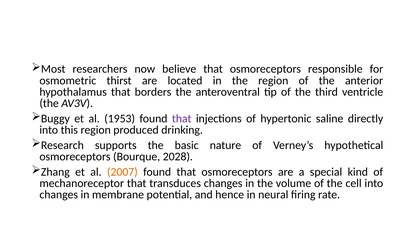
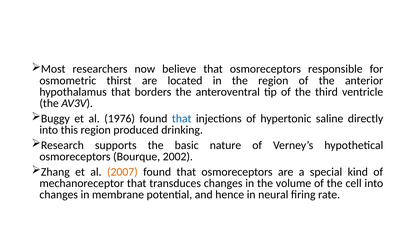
1953: 1953 -> 1976 (120, 118)
that colour: purple -> blue (182, 118)
2028: 2028 -> 2002 (178, 156)
